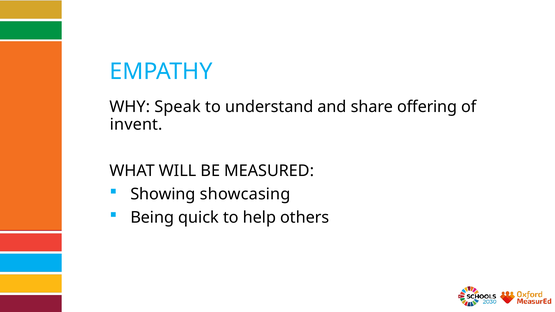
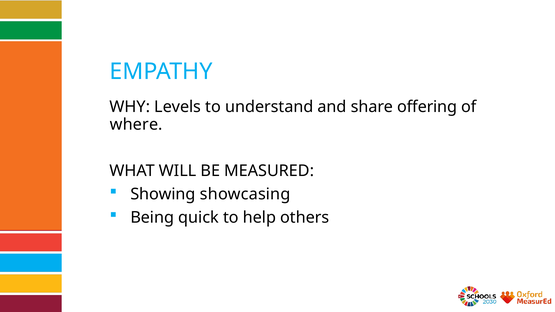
Speak: Speak -> Levels (178, 107)
invent: invent -> where (136, 124)
